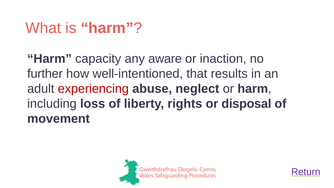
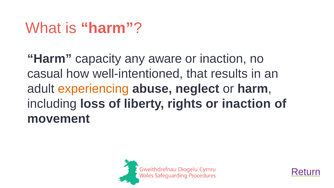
further: further -> casual (45, 74)
experiencing colour: red -> orange (93, 89)
rights or disposal: disposal -> inaction (246, 104)
